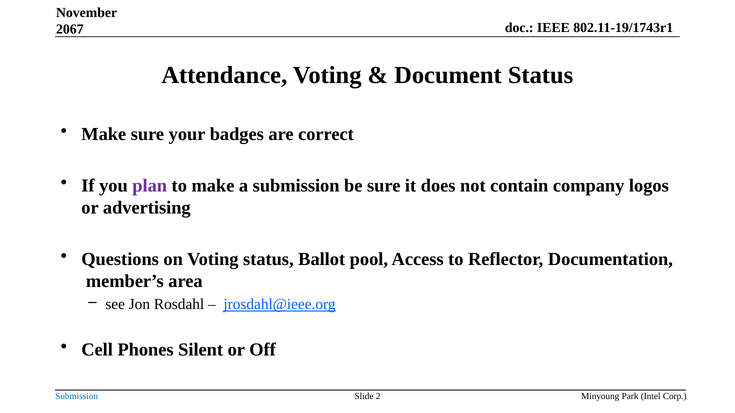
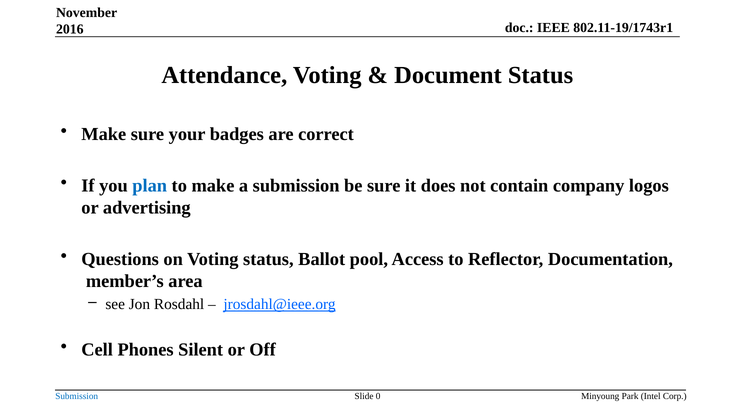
2067: 2067 -> 2016 (70, 29)
plan colour: purple -> blue (150, 186)
2: 2 -> 0 (378, 397)
